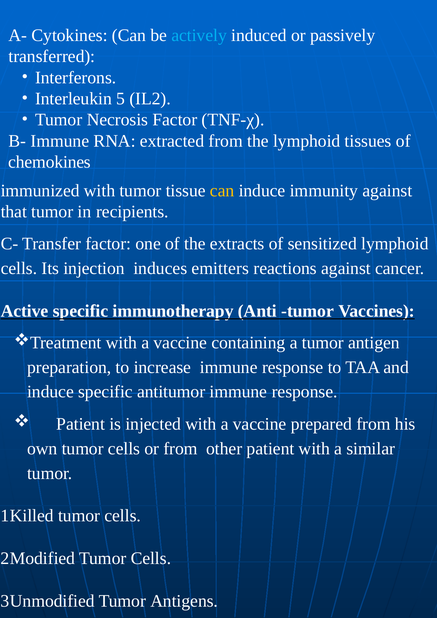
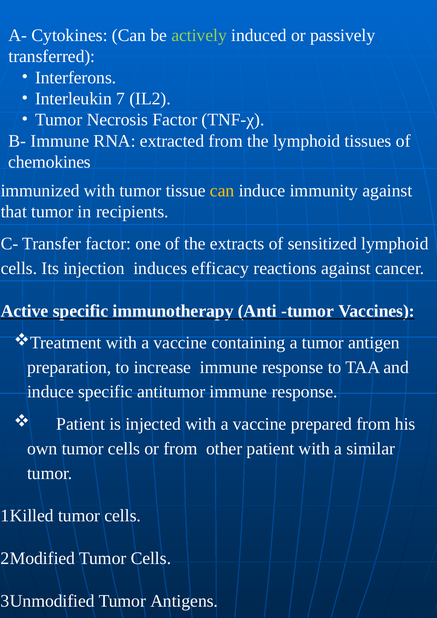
actively colour: light blue -> light green (199, 35)
5: 5 -> 7 (121, 99)
emitters: emitters -> efficacy (220, 269)
